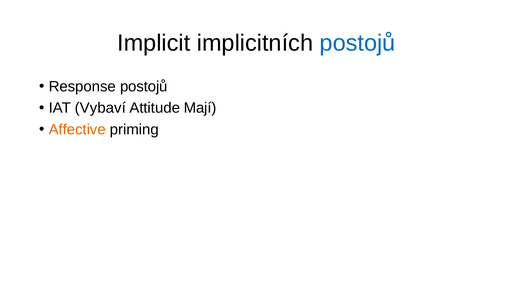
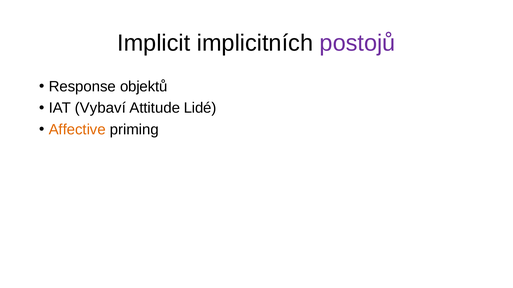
postojů colour: blue -> purple (357, 43)
Response postojů: postojů -> objektů (144, 87)
Mají: Mají -> Lidé (200, 108)
